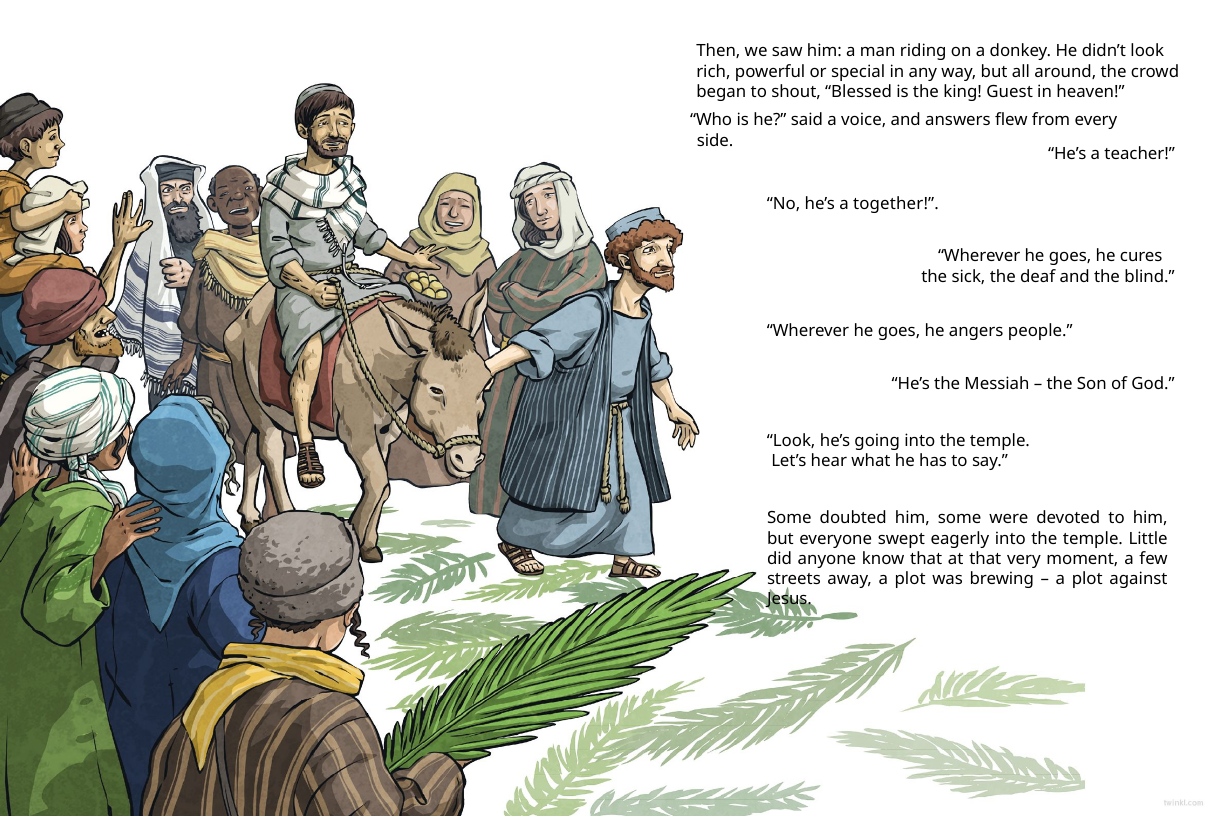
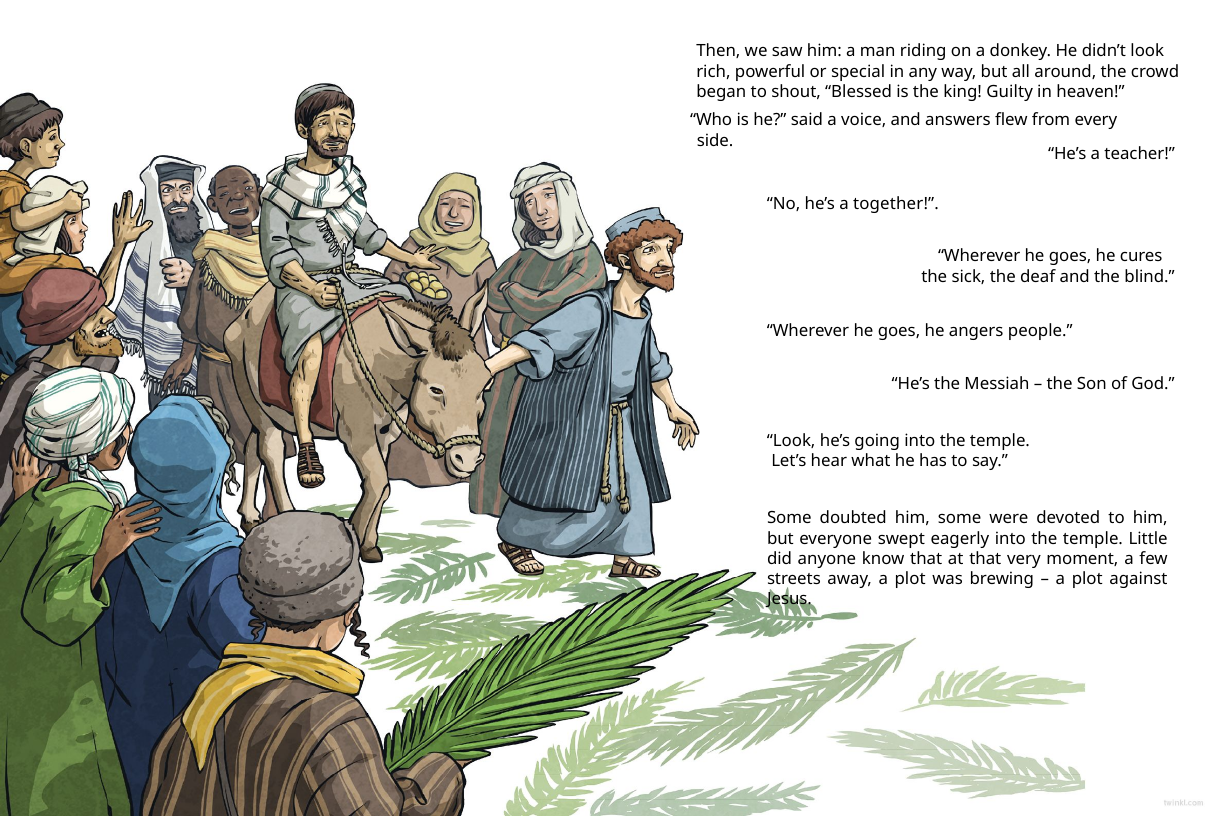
Guest: Guest -> Guilty (1010, 92)
